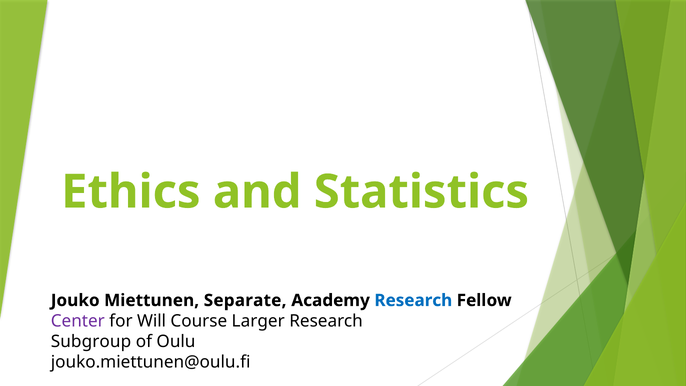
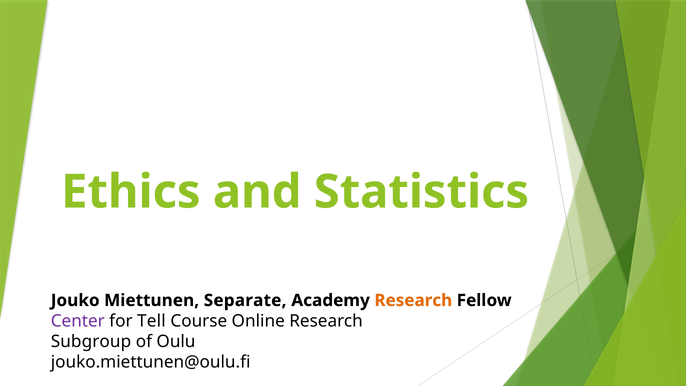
Research colour: blue -> orange (413, 300)
Will: Will -> Tell (151, 321)
Larger: Larger -> Online (258, 321)
